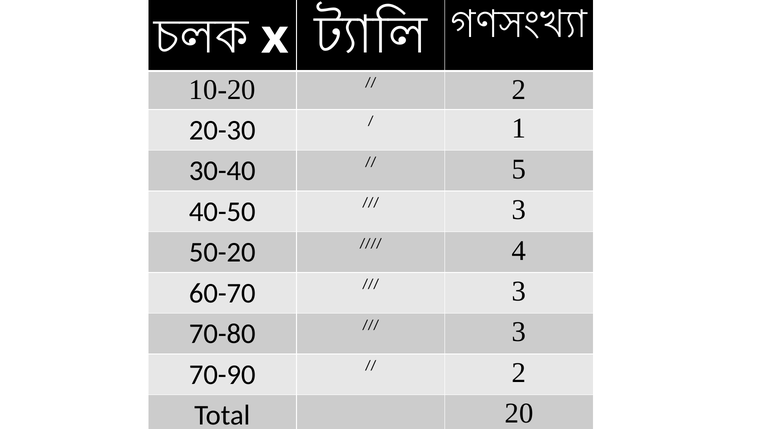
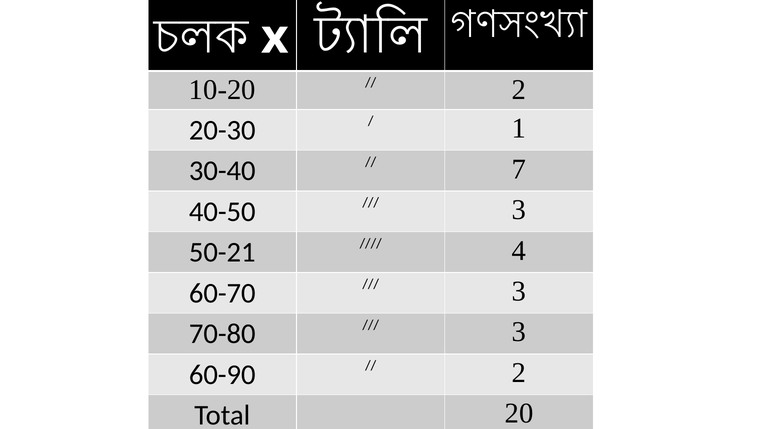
5: 5 -> 7 (519, 169)
50-20: 50-20 -> 50-21 (222, 253)
70-90: 70-90 -> 60-90 (222, 375)
